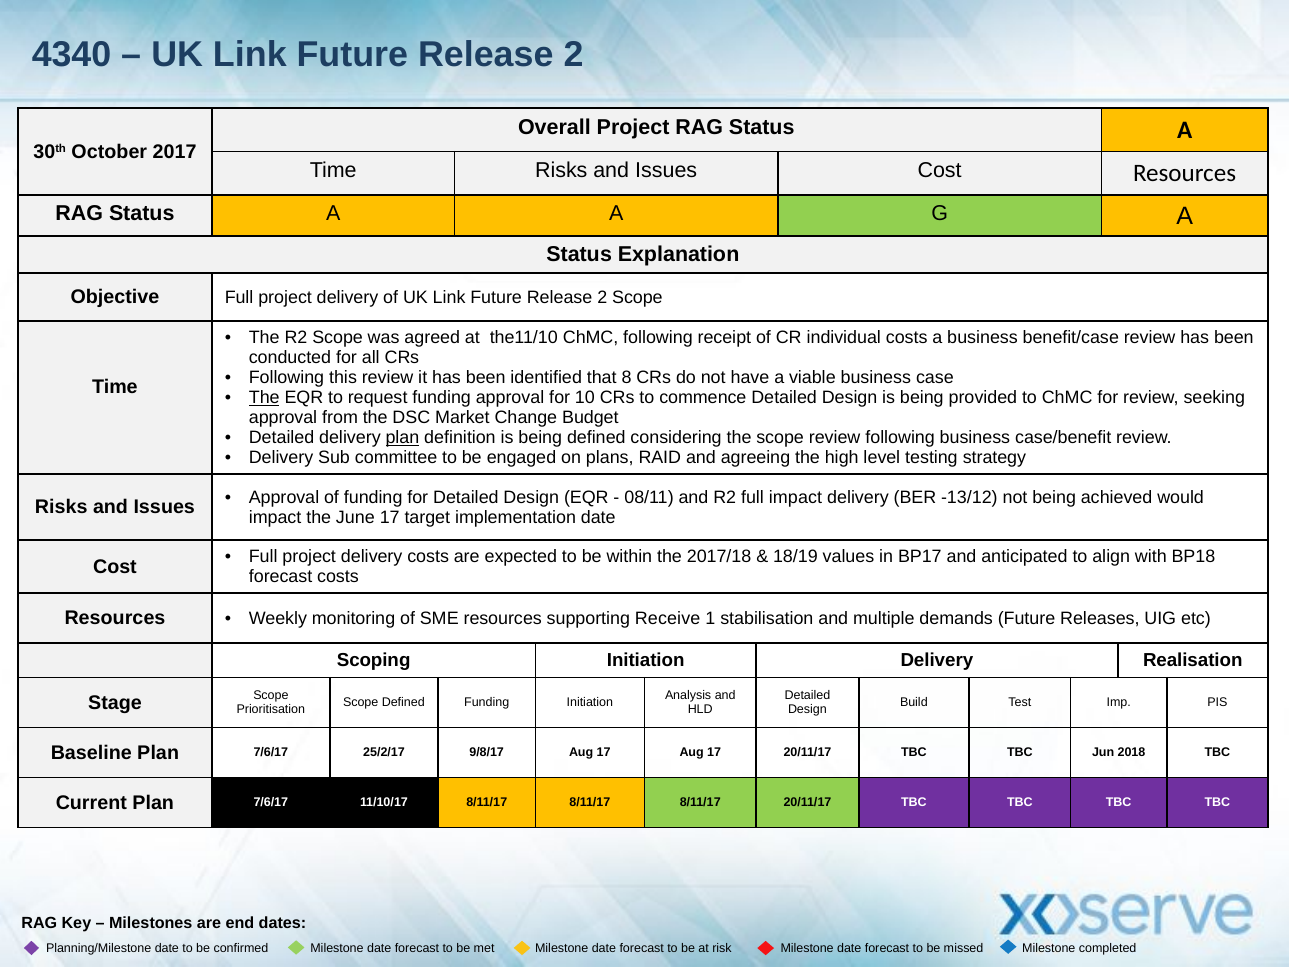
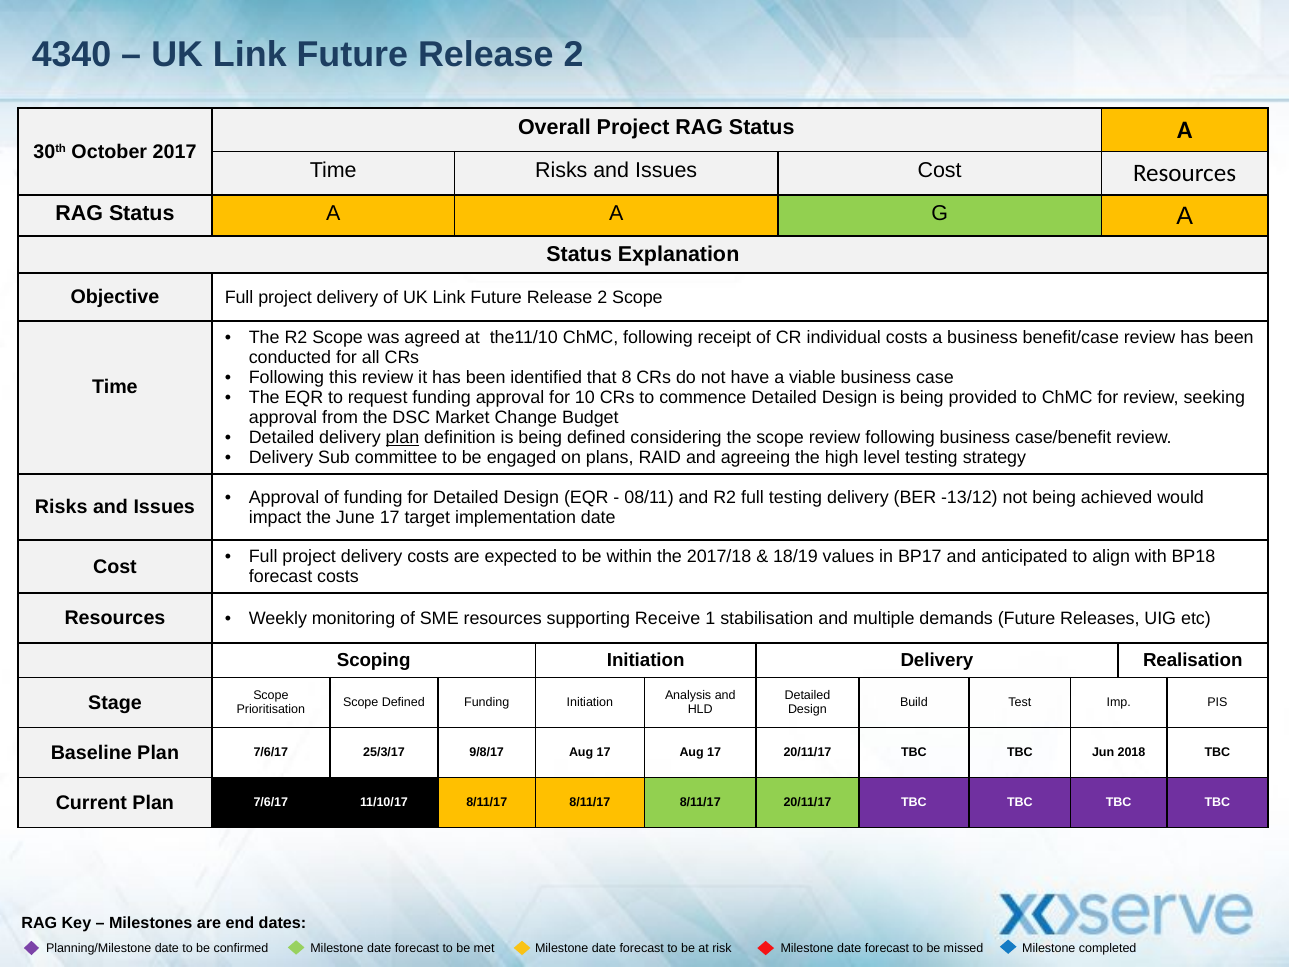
The underline: present -> none (264, 398)
full impact: impact -> testing (795, 497)
25/2/17: 25/2/17 -> 25/3/17 (384, 753)
